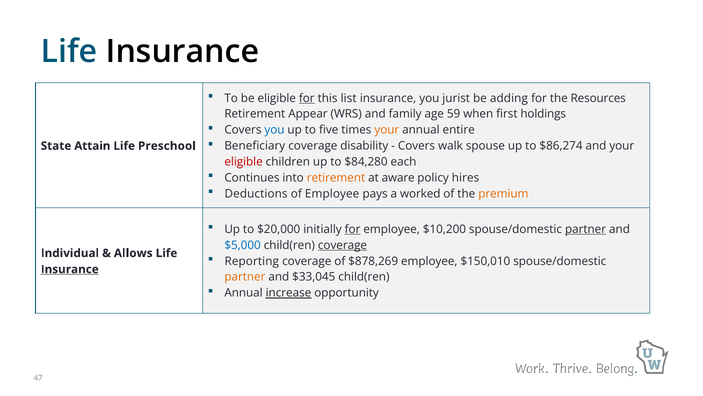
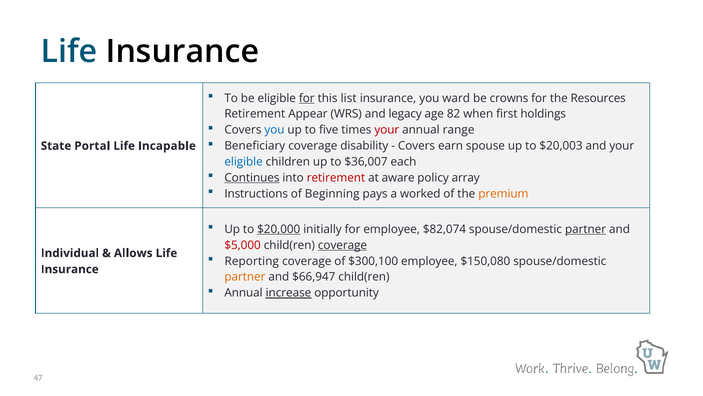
jurist: jurist -> ward (456, 98)
adding: adding -> crowns (509, 98)
family: family -> legacy (405, 114)
59: 59 -> 82 (454, 114)
your colour: orange -> red (387, 130)
entire: entire -> range (459, 130)
walk: walk -> earn (450, 146)
$86,274: $86,274 -> $20,003 (561, 146)
Attain: Attain -> Portal (92, 146)
Preschool: Preschool -> Incapable (167, 146)
eligible colour: red -> blue (244, 162)
$84,280: $84,280 -> $36,007 (366, 162)
Continues underline: none -> present (252, 178)
retirement colour: orange -> red (336, 178)
hires: hires -> array (466, 178)
Deductions: Deductions -> Instructions (256, 193)
of Employee: Employee -> Beginning (332, 193)
$20,000 underline: none -> present (279, 229)
for underline: present -> none (353, 229)
$10,200: $10,200 -> $82,074 (444, 229)
$5,000 colour: blue -> red (243, 245)
$878,269: $878,269 -> $300,100 (373, 261)
$150,010: $150,010 -> $150,080 (485, 261)
Insurance underline: present -> none (70, 269)
$33,045: $33,045 -> $66,947 (314, 277)
